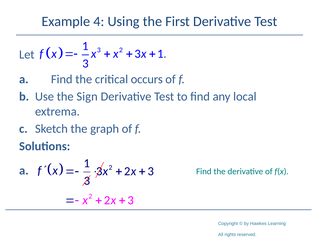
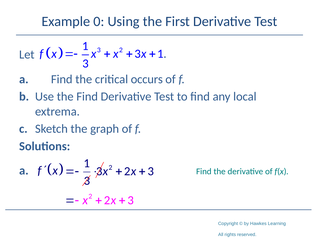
4: 4 -> 0 (99, 21)
the Sign: Sign -> Find (87, 97)
